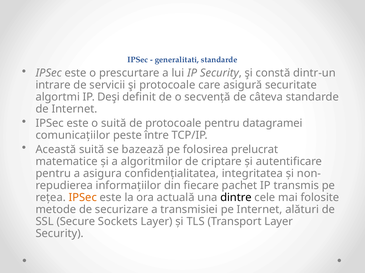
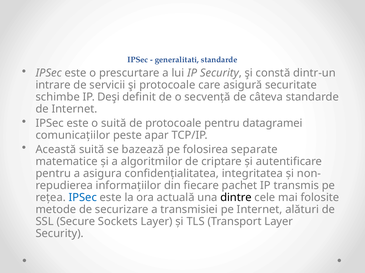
algortmi: algortmi -> schimbe (58, 97)
între: între -> apar (157, 136)
prelucrat: prelucrat -> separate (254, 150)
IPSec colour: orange -> blue (83, 198)
